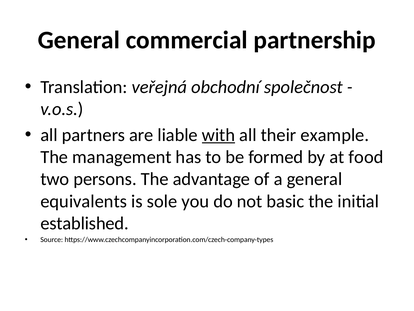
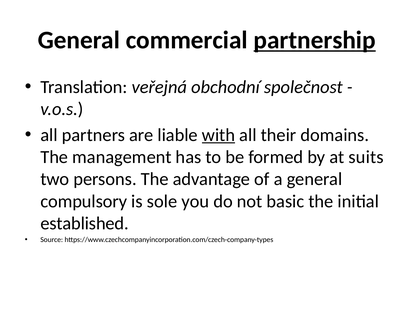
partnership underline: none -> present (315, 40)
example: example -> domains (335, 135)
food: food -> suits (366, 157)
equivalents: equivalents -> compulsory (84, 201)
